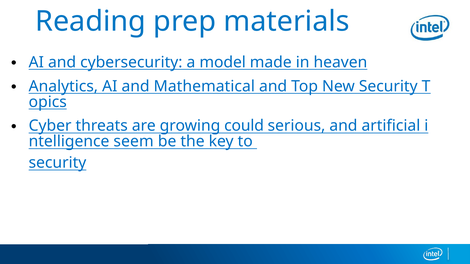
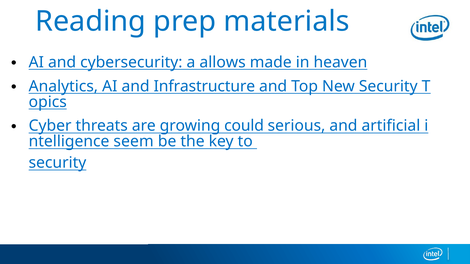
model: model -> allows (223, 62)
Mathematical: Mathematical -> Infrastructure (204, 86)
